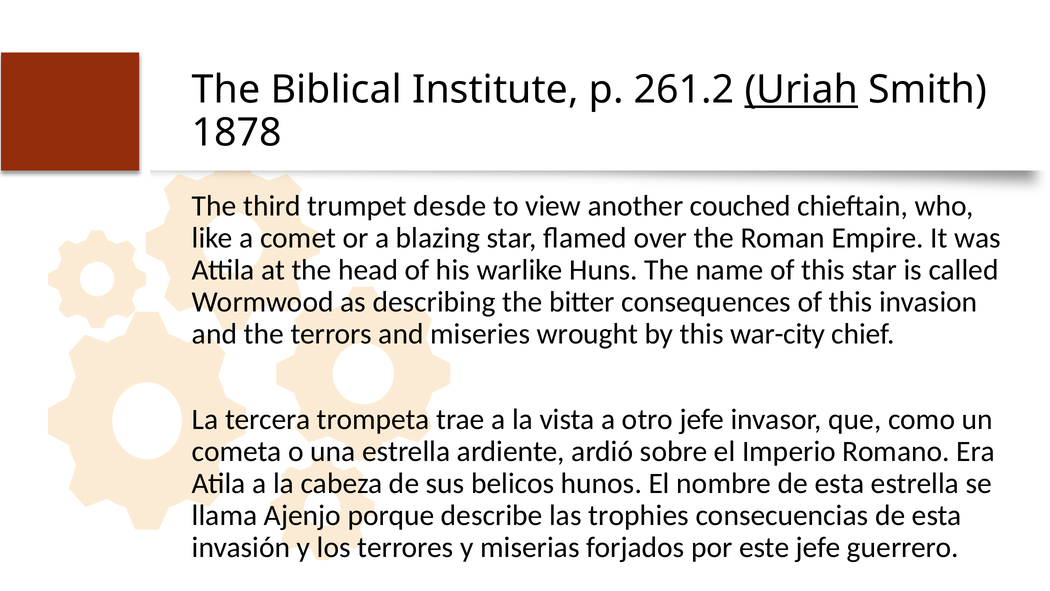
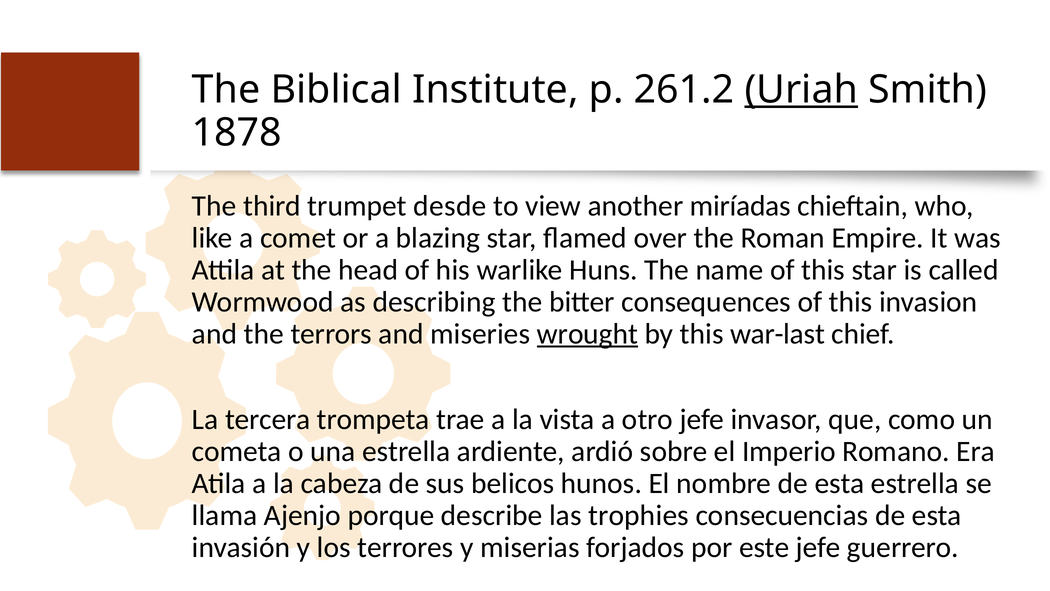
couched: couched -> miríadas (740, 206)
wrought underline: none -> present (587, 334)
war-city: war-city -> war-last (778, 334)
